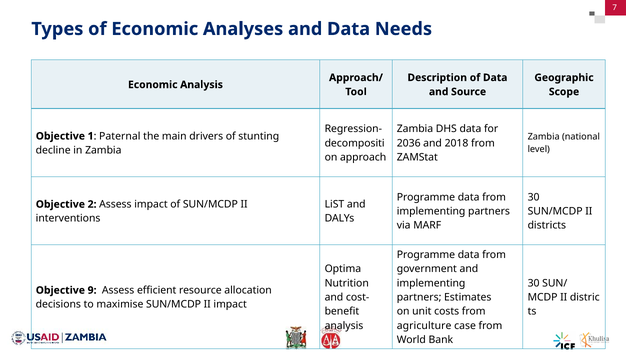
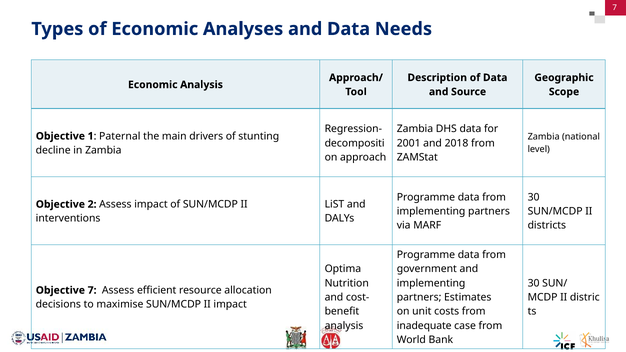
2036: 2036 -> 2001 (409, 143)
Objective 9: 9 -> 7 (92, 290)
agriculture: agriculture -> inadequate (424, 326)
